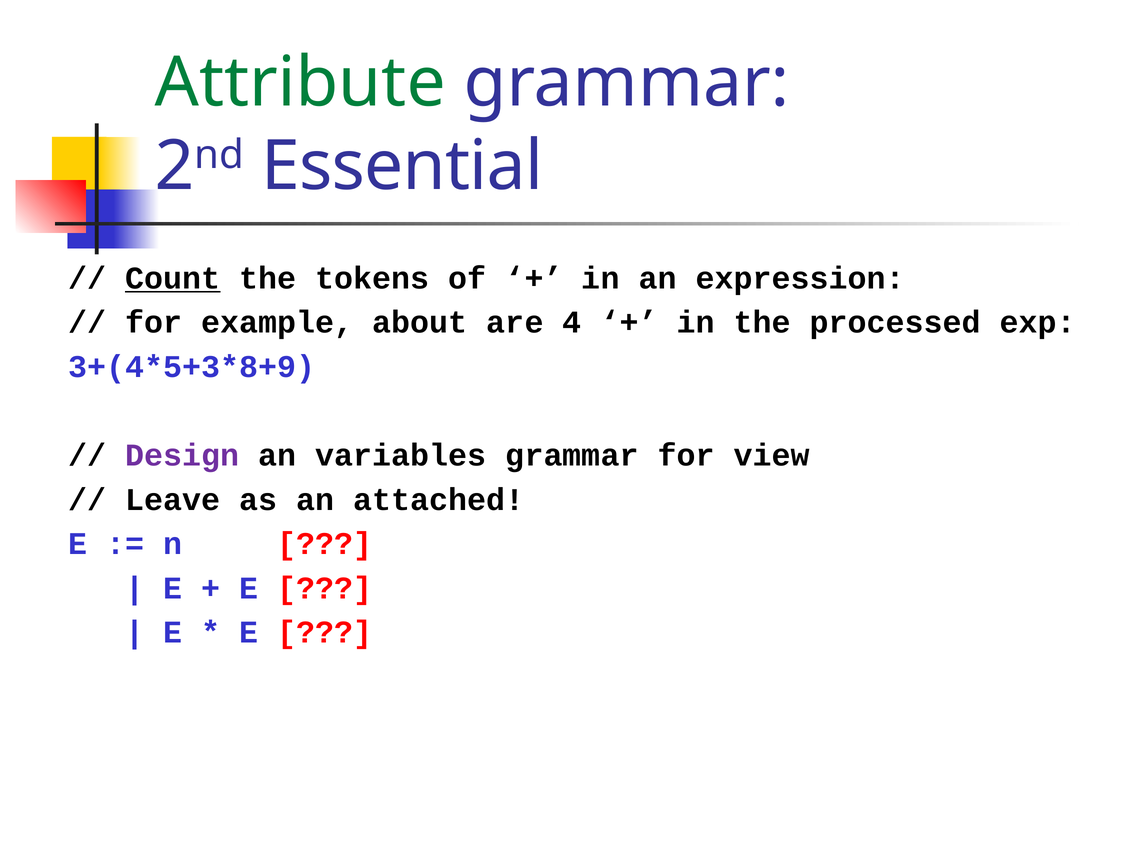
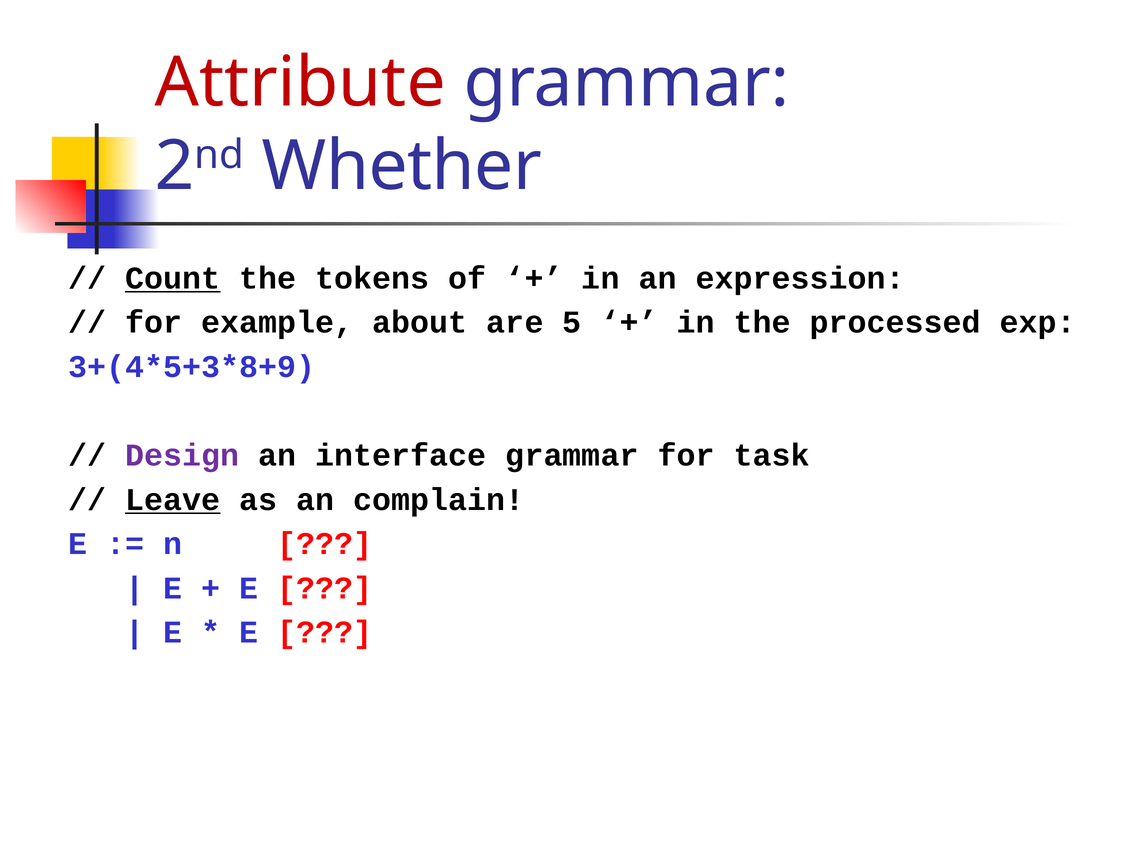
Attribute colour: green -> red (300, 83)
Essential: Essential -> Whether (402, 166)
4: 4 -> 5 (572, 322)
variables: variables -> interface (401, 455)
view: view -> task (772, 455)
Leave underline: none -> present (173, 499)
attached: attached -> complain (439, 499)
